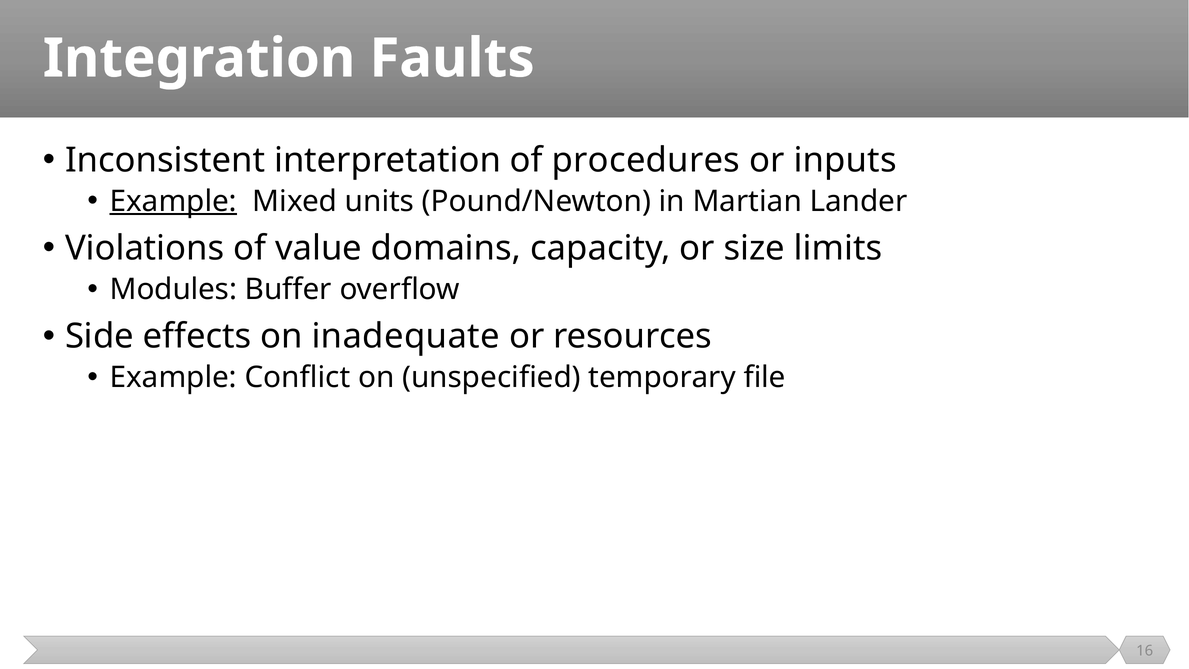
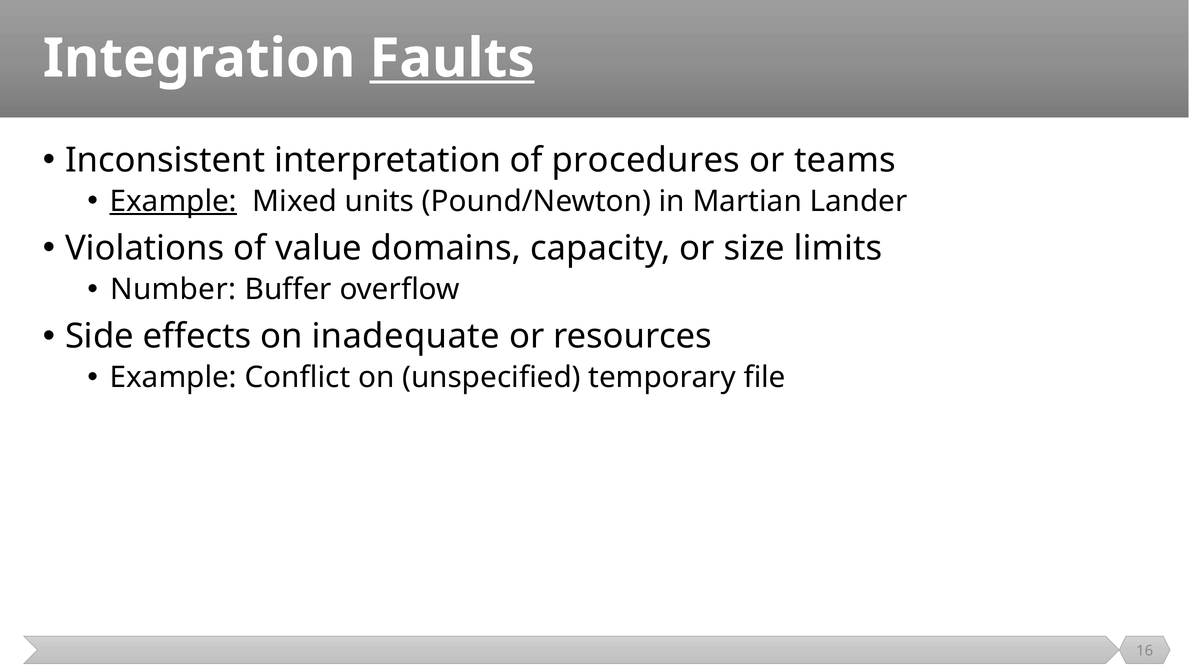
Faults underline: none -> present (452, 59)
inputs: inputs -> teams (845, 160)
Modules: Modules -> Number (173, 289)
